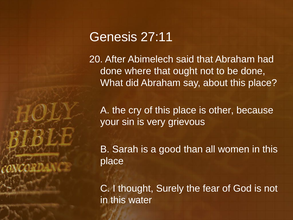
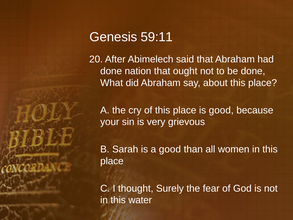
27:11: 27:11 -> 59:11 (157, 37)
where: where -> nation (138, 71)
is other: other -> good (221, 110)
